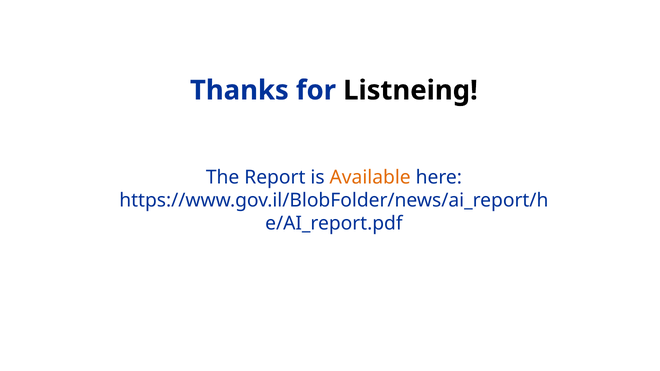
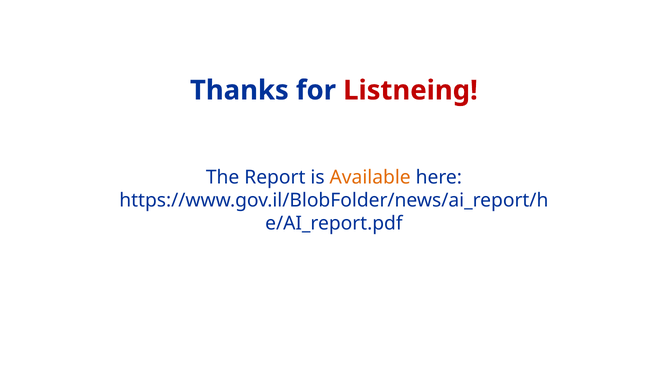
Listneing colour: black -> red (410, 90)
